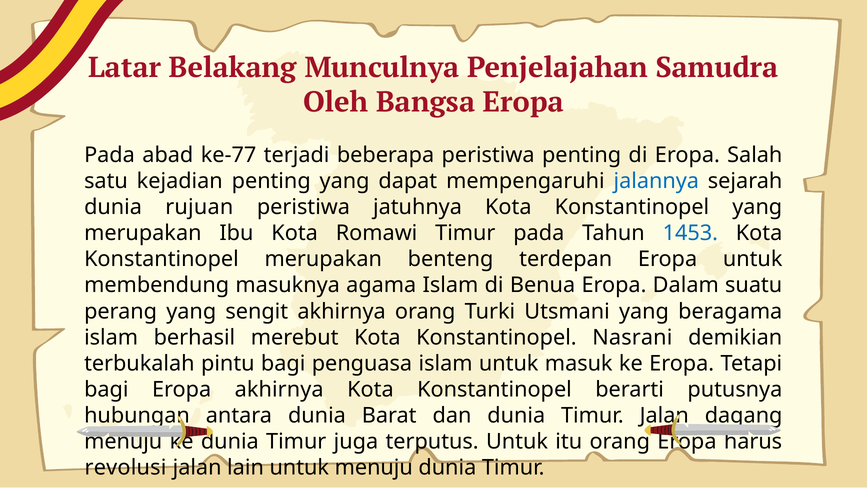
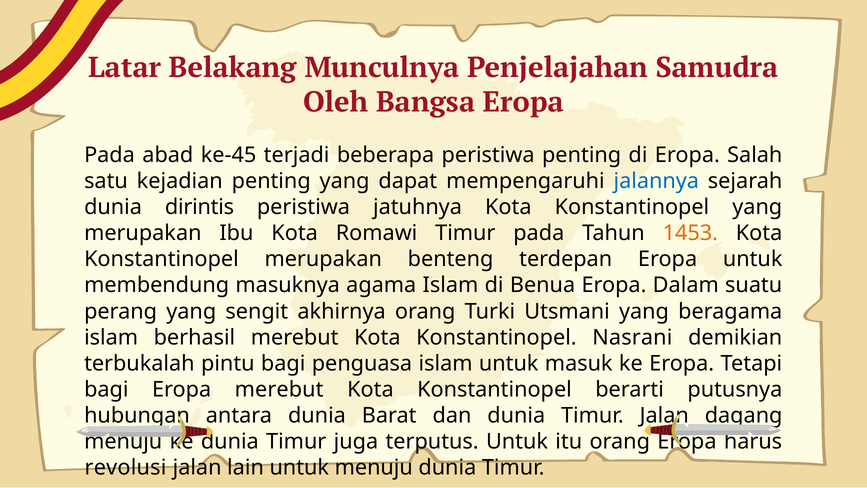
ke-77: ke-77 -> ke-45 (229, 155)
rujuan: rujuan -> dirintis (200, 207)
1453 colour: blue -> orange (690, 233)
Eropa akhirnya: akhirnya -> merebut (279, 389)
